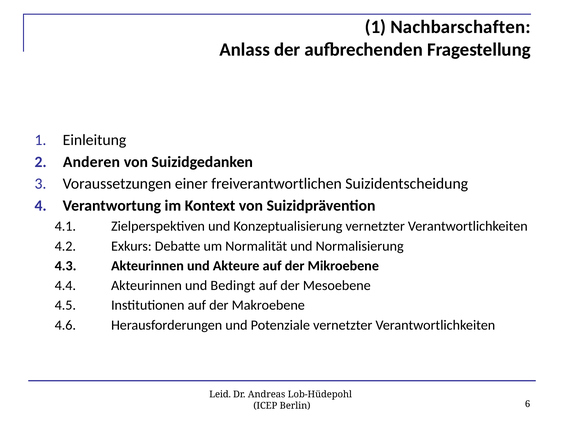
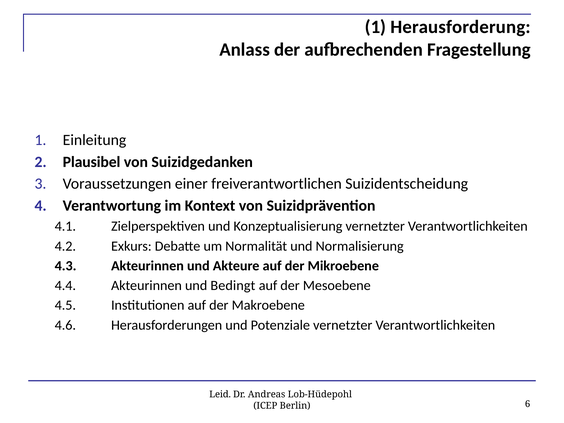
Nachbarschaften: Nachbarschaften -> Herausforderung (461, 27)
Anderen: Anderen -> Plausibel (92, 162)
